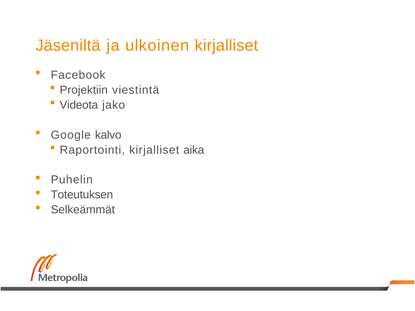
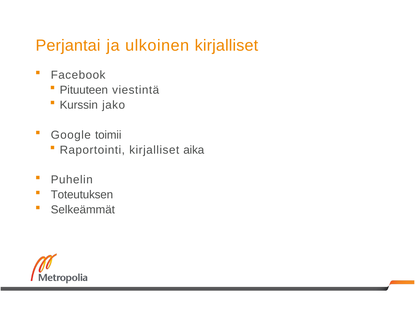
Jäseniltä: Jäseniltä -> Perjantai (68, 45)
Projektiin: Projektiin -> Pituuteen (84, 90)
Videota: Videota -> Kurssin (79, 105)
kalvo: kalvo -> toimii (108, 135)
